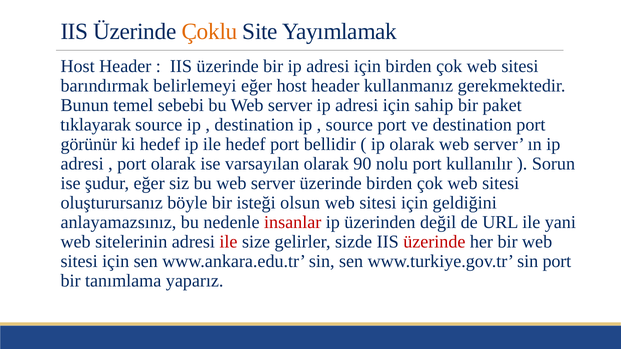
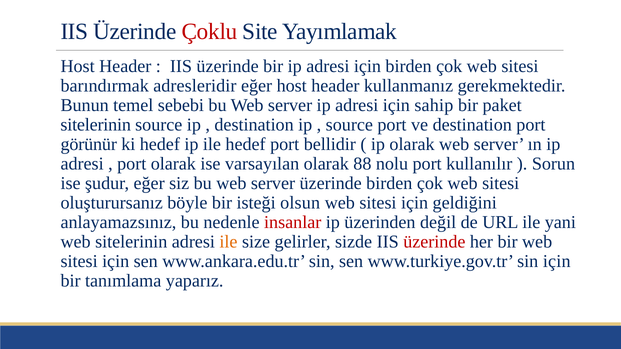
Çoklu colour: orange -> red (210, 32)
belirlemeyi: belirlemeyi -> adresleridir (195, 86)
tıklayarak: tıklayarak -> sitelerinin (96, 125)
90: 90 -> 88 (362, 164)
ile colour: red -> orange (229, 242)
sin port: port -> için (557, 261)
